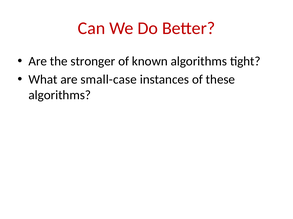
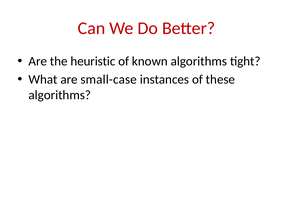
stronger: stronger -> heuristic (93, 61)
